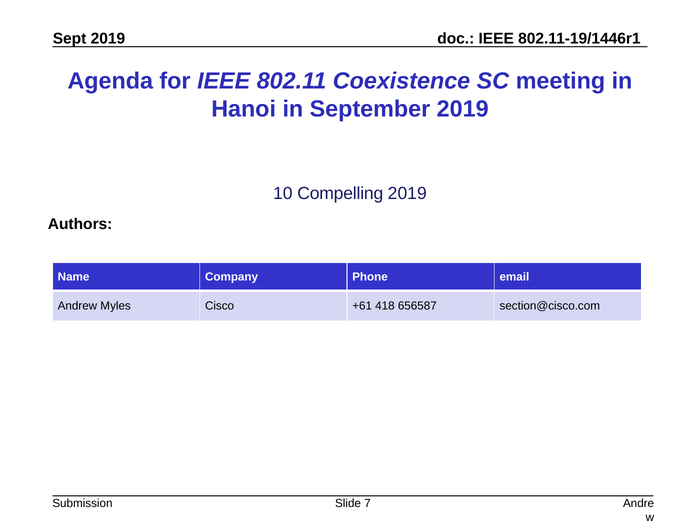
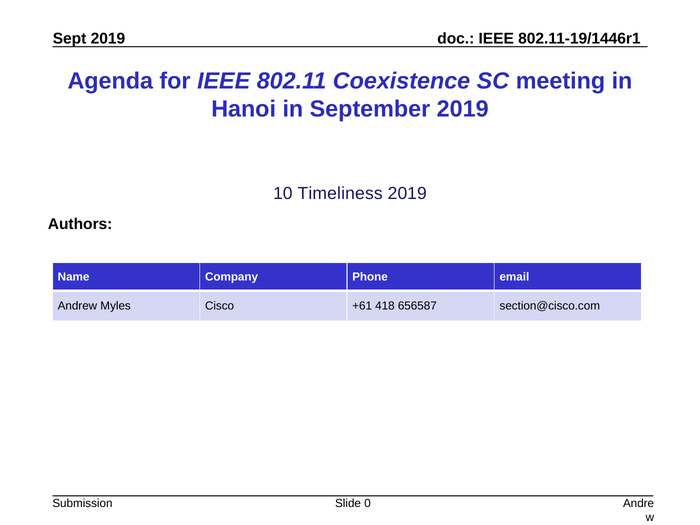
Compelling: Compelling -> Timeliness (340, 194)
7: 7 -> 0 (368, 504)
